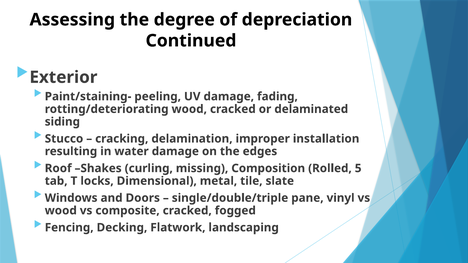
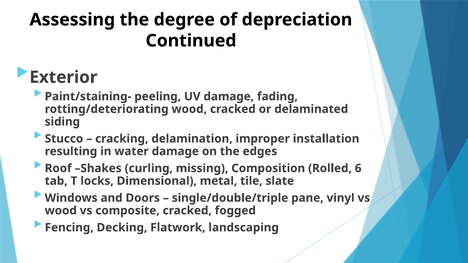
5: 5 -> 6 (358, 168)
